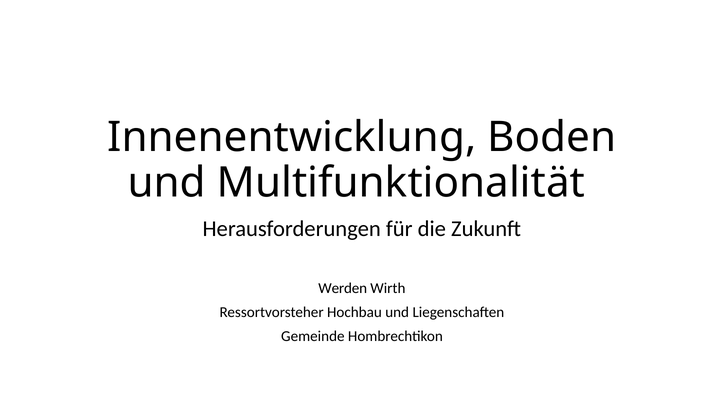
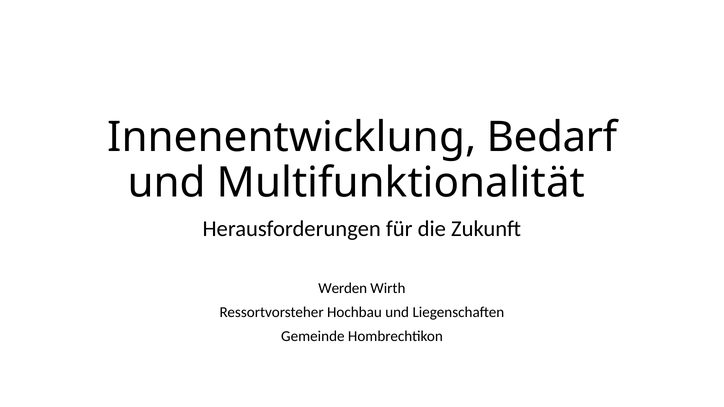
Boden: Boden -> Bedarf (552, 138)
